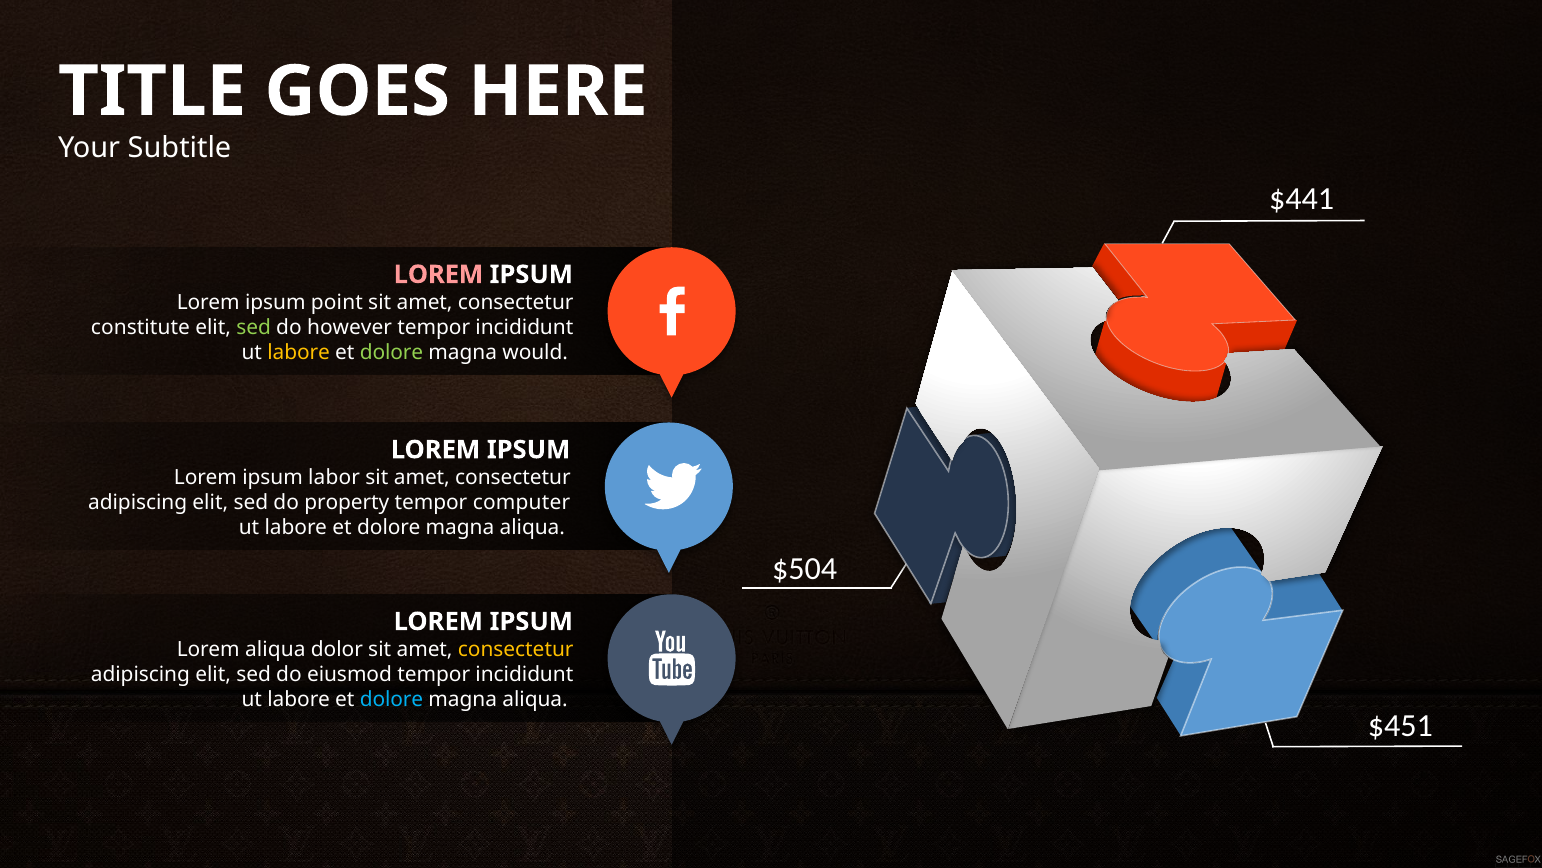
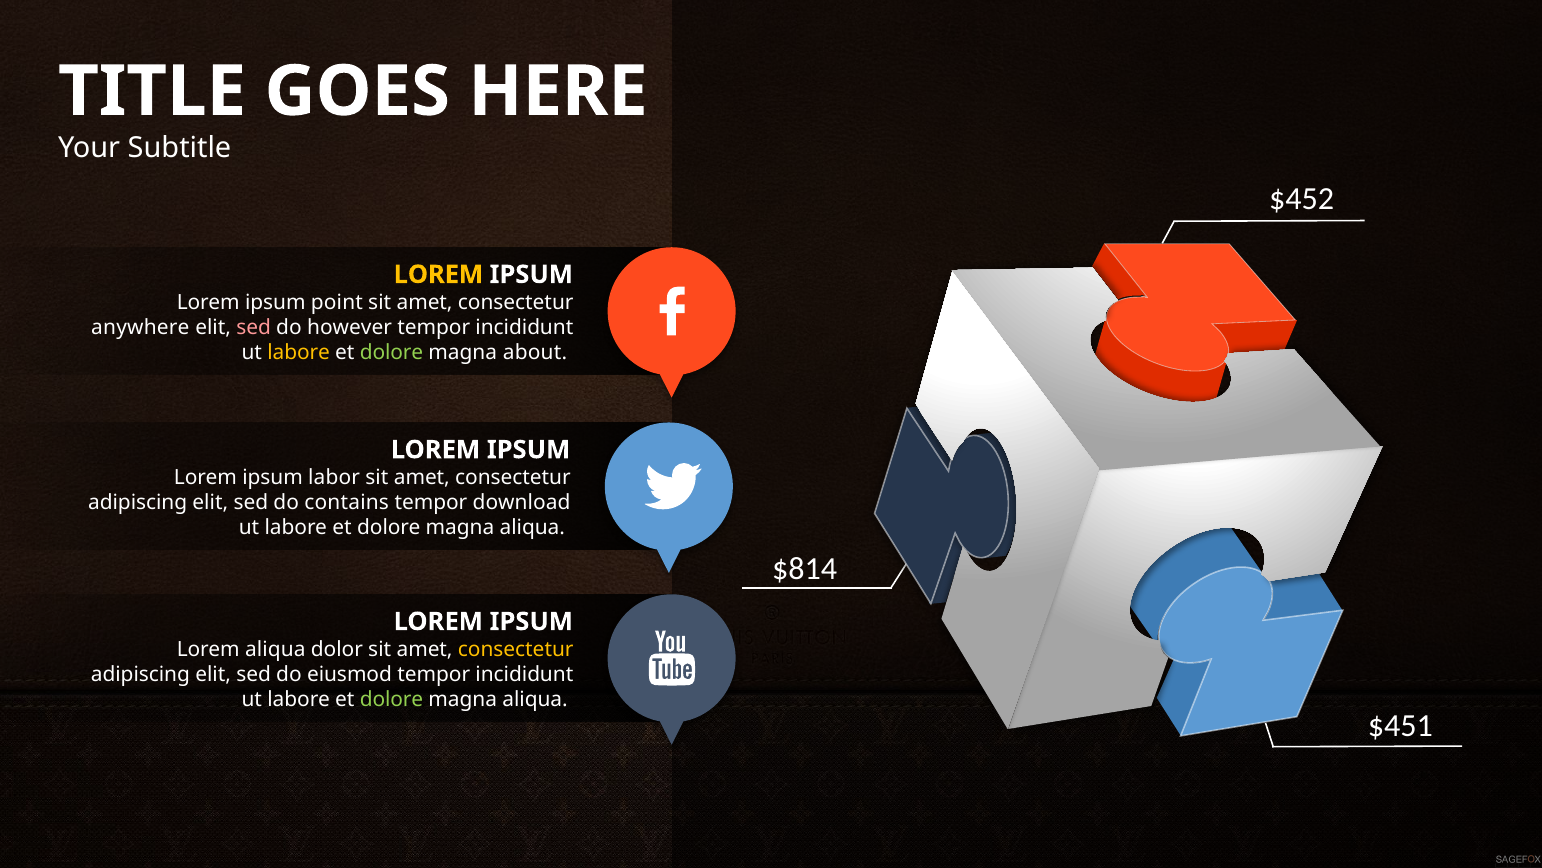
$441: $441 -> $452 (1302, 199)
LOREM colour: pink -> yellow (438, 274)
constitute: constitute -> anywhere (140, 327)
sed colour: light green -> pink (254, 327)
would: would -> about (535, 352)
property: property -> contains (347, 502)
computer: computer -> download (522, 502)
$504: $504 -> $814 (805, 568)
dolore colour: light blue -> light green (392, 699)
